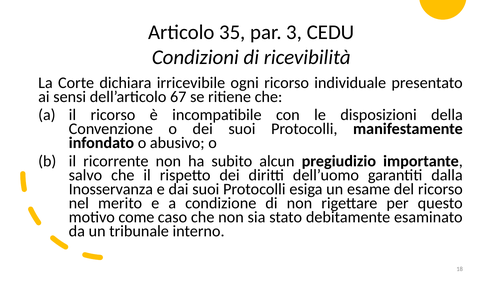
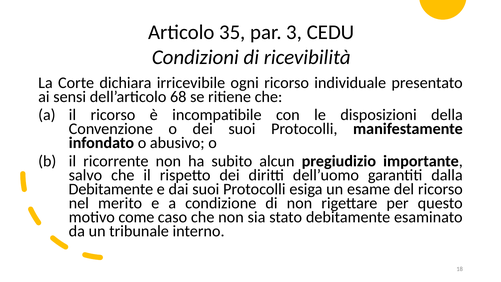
67: 67 -> 68 (178, 97)
Inosservanza: Inosservanza -> Debitamente (111, 189)
